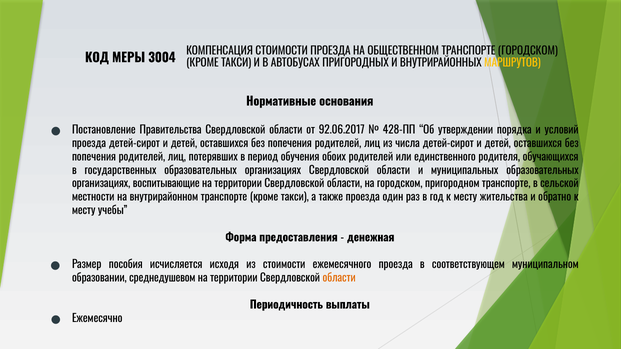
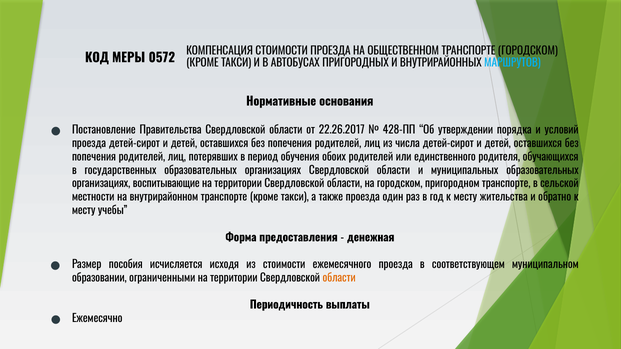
3004: 3004 -> 0572 (162, 58)
МАРШРУТОВ colour: yellow -> light blue (513, 63)
92.06.2017: 92.06.2017 -> 22.26.2017 (342, 130)
среднедушевом: среднедушевом -> ограниченными (162, 278)
